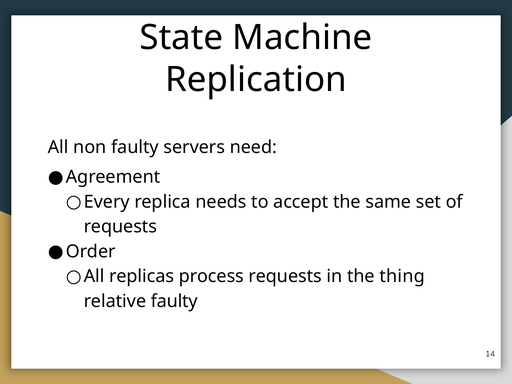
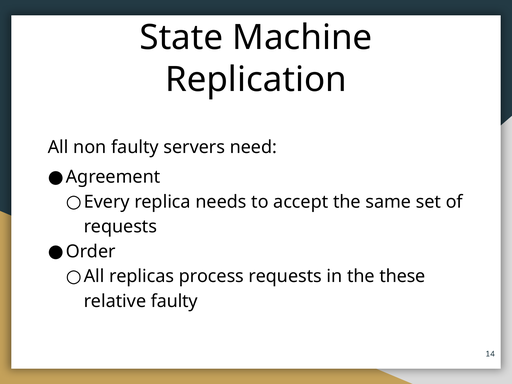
thing: thing -> these (402, 276)
